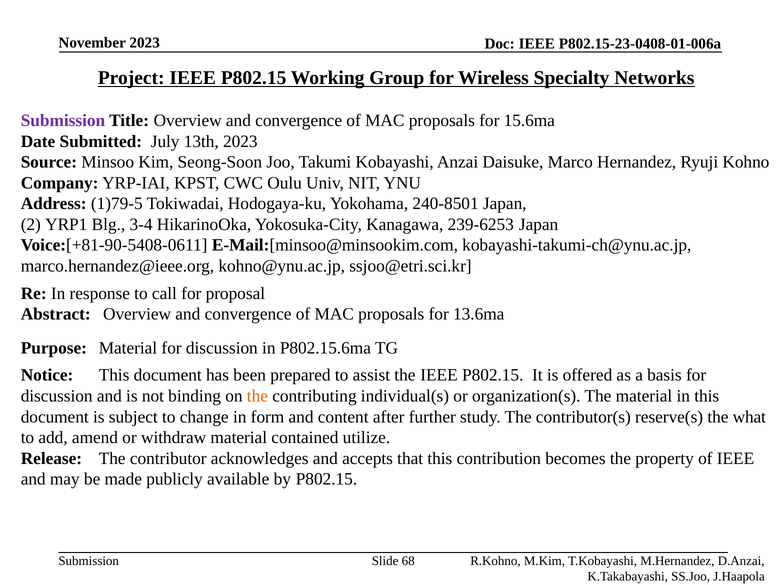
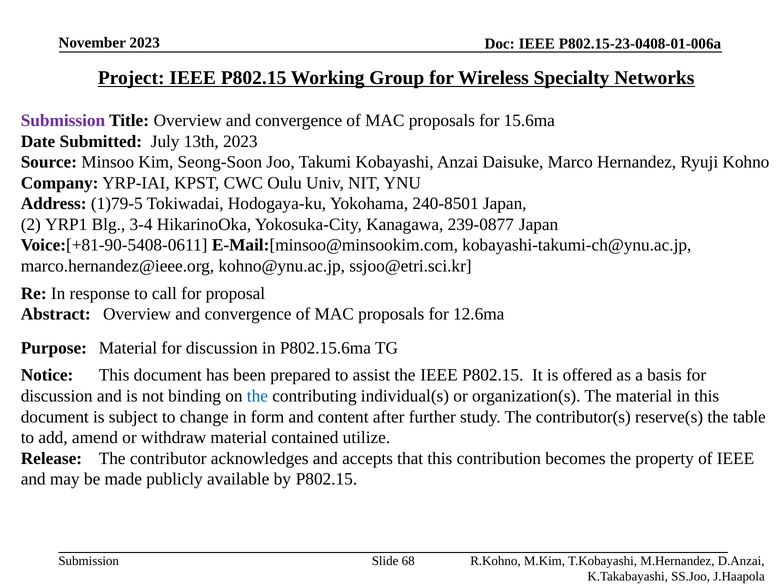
239-6253: 239-6253 -> 239-0877 (481, 224)
13.6ma: 13.6ma -> 12.6ma (479, 314)
the colour: orange -> blue (257, 396)
what: what -> table (749, 417)
